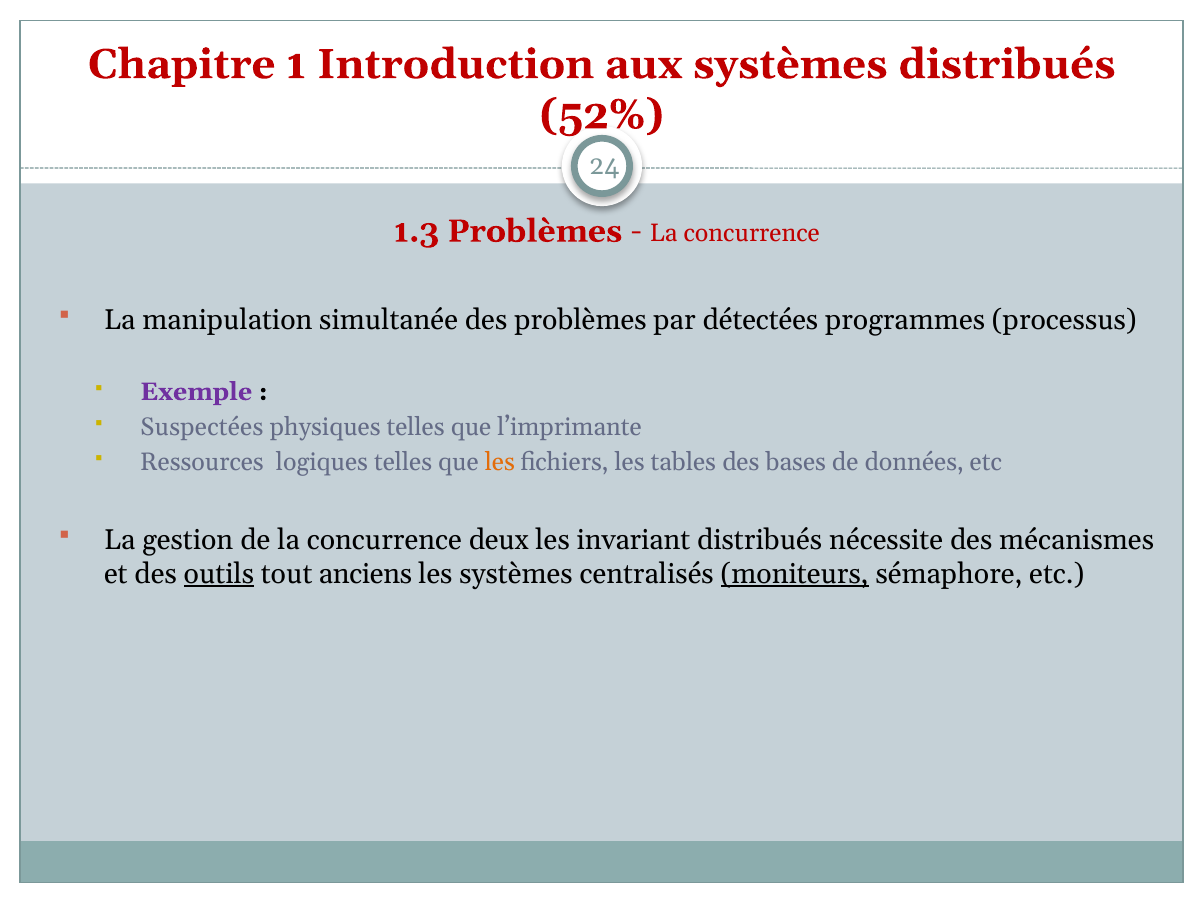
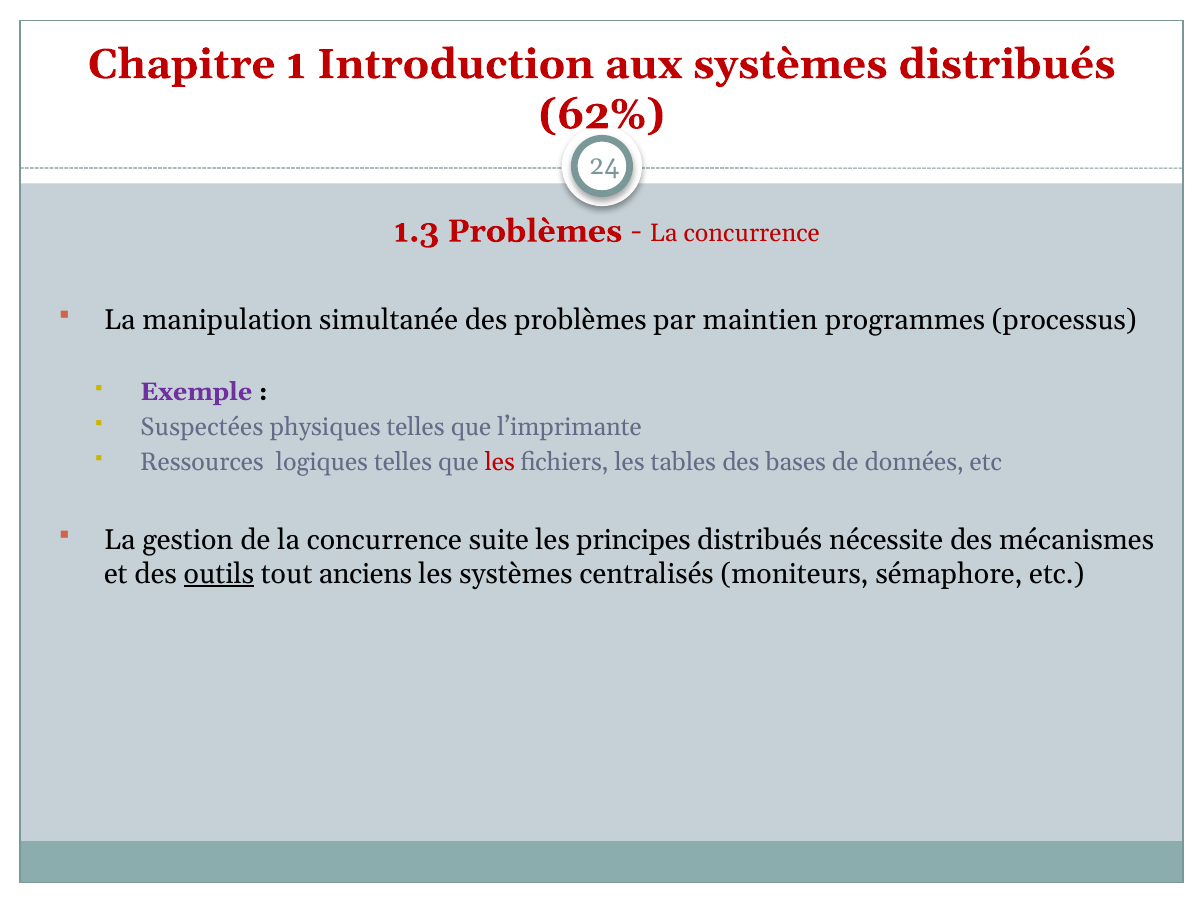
52%: 52% -> 62% (602, 114)
détectées: détectées -> maintien (760, 320)
les colour: orange -> red (500, 462)
deux: deux -> suite (499, 540)
invariant: invariant -> principes (633, 540)
moniteurs underline: present -> none (795, 574)
